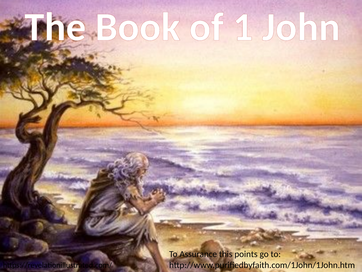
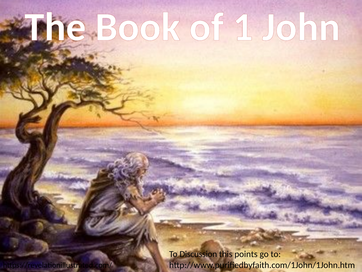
Assurance: Assurance -> Discussion (198, 254)
